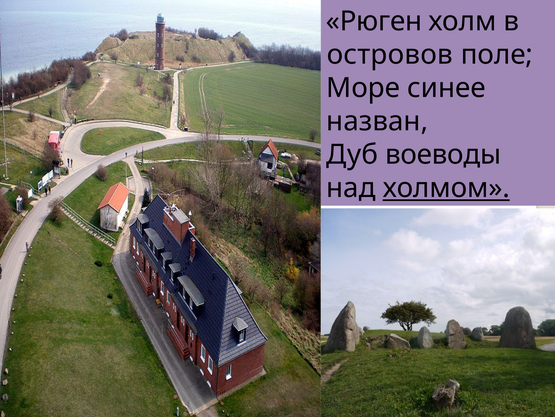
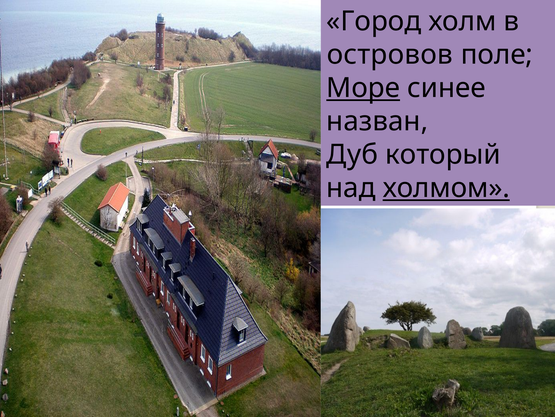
Рюген: Рюген -> Город (374, 21)
Море underline: none -> present (363, 88)
воеводы: воеводы -> который (443, 155)
